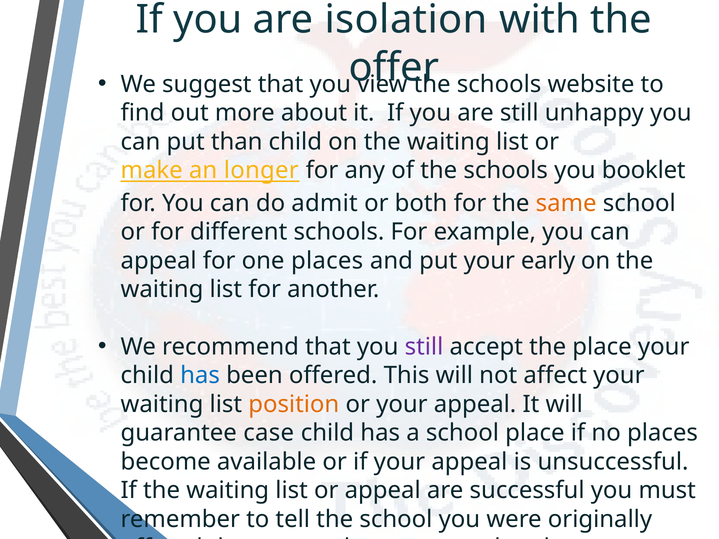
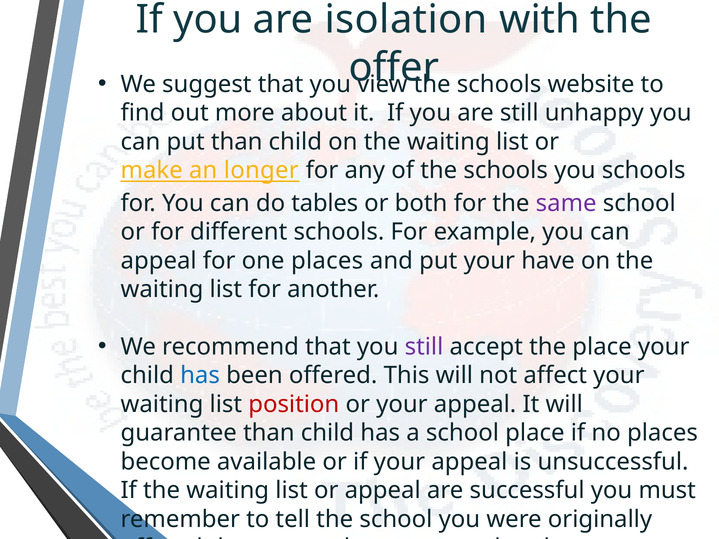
you booklet: booklet -> schools (644, 170)
admit: admit -> tables (325, 203)
same colour: orange -> purple (566, 203)
early: early -> have (548, 261)
position colour: orange -> red (294, 405)
guarantee case: case -> than (269, 433)
